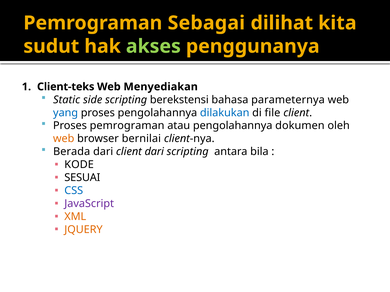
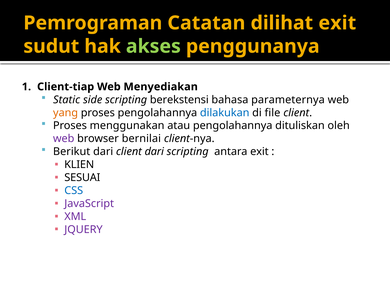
Sebagai: Sebagai -> Catatan (206, 23)
dilihat kita: kita -> exit (337, 23)
Client-teks: Client-teks -> Client-tiap (66, 87)
yang colour: blue -> orange (66, 113)
Proses pemrograman: pemrograman -> menggunakan (127, 126)
dokumen: dokumen -> dituliskan (300, 126)
web colour: orange -> purple (64, 139)
Berada: Berada -> Berikut (72, 152)
antara bila: bila -> exit (259, 152)
KODE: KODE -> KLIEN (79, 165)
XML colour: orange -> purple (75, 217)
JQUERY colour: orange -> purple (83, 230)
